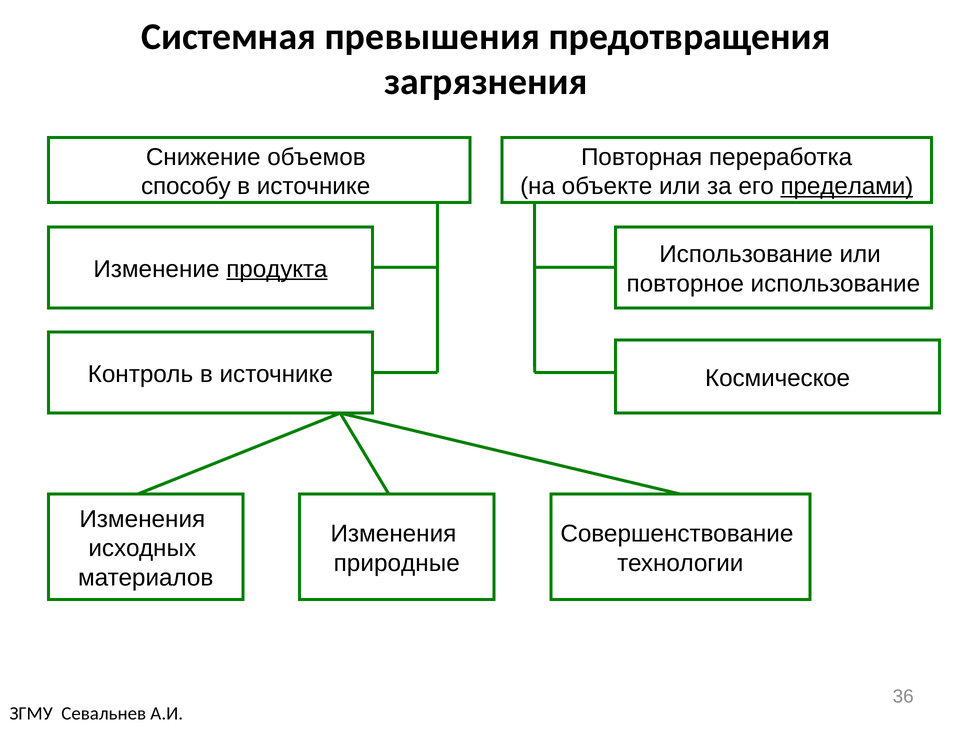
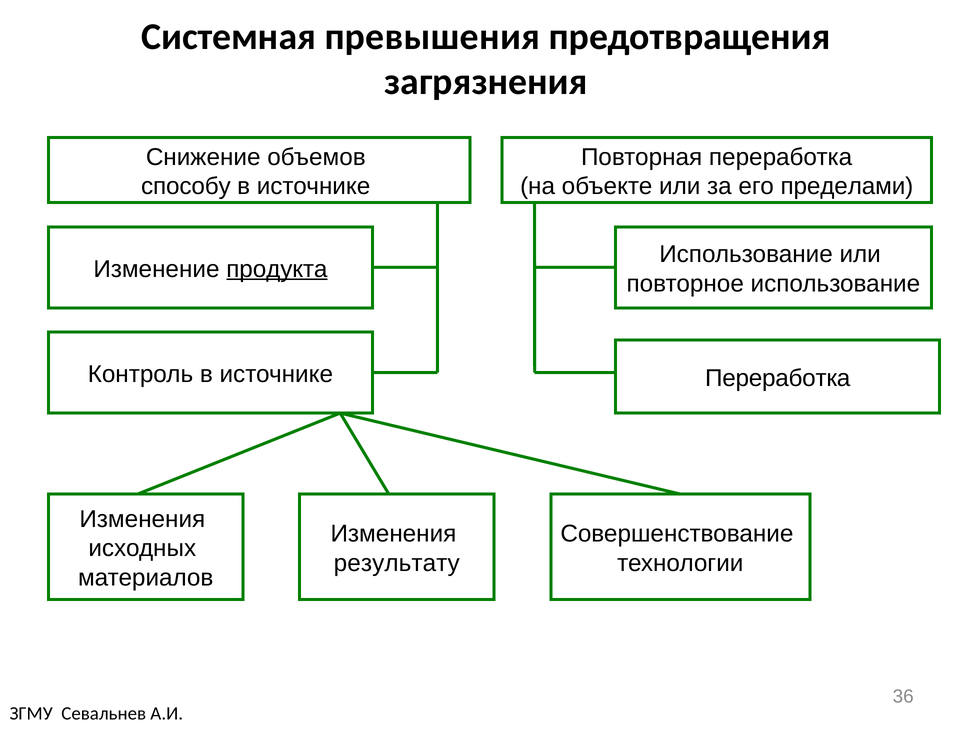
пределами underline: present -> none (847, 186)
Космическое: Космическое -> Переработка (778, 378)
природные: природные -> результату (397, 563)
